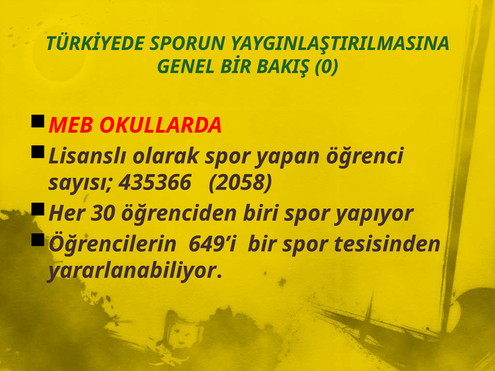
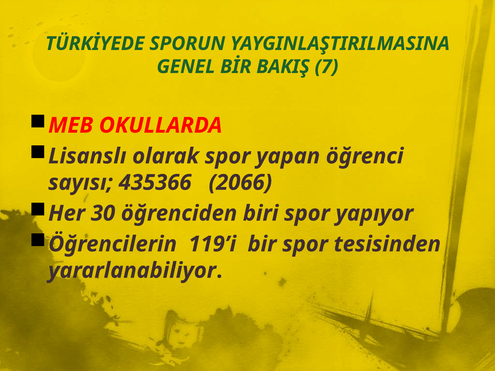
0: 0 -> 7 (327, 67)
2058: 2058 -> 2066 (240, 183)
649’i: 649’i -> 119’i (212, 244)
